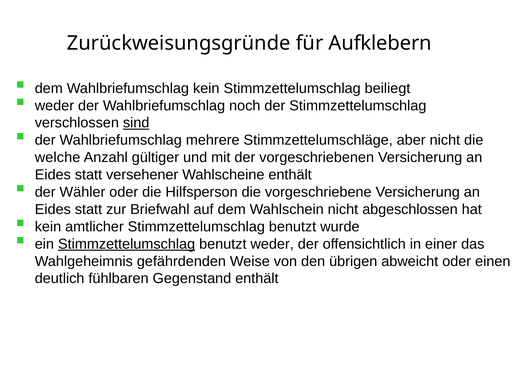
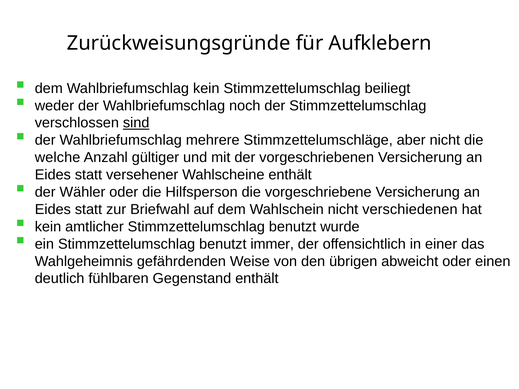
abgeschlossen: abgeschlossen -> verschiedenen (410, 210)
Stimmzettelumschlag underline: present -> none (127, 244)
benutzt weder: weder -> immer (272, 244)
